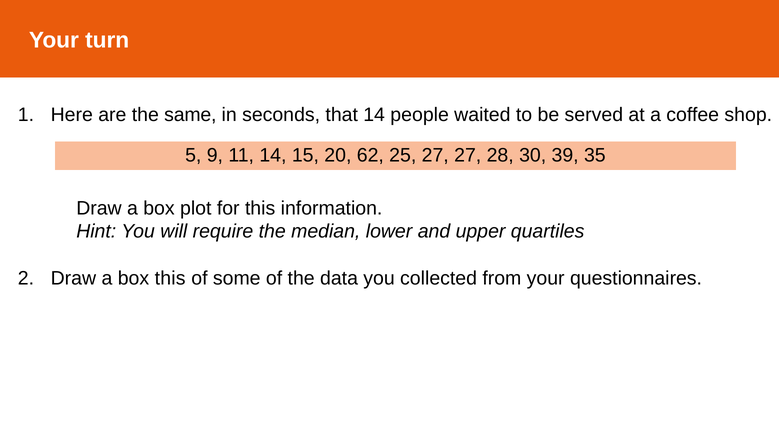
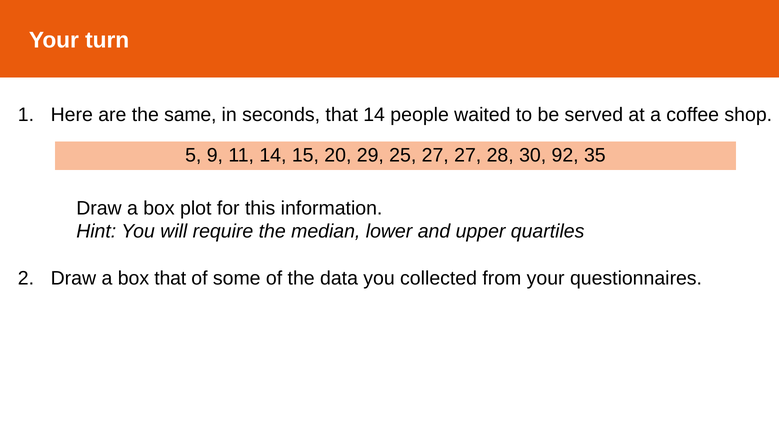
62: 62 -> 29 (370, 155)
39: 39 -> 92 (565, 155)
box this: this -> that (170, 278)
